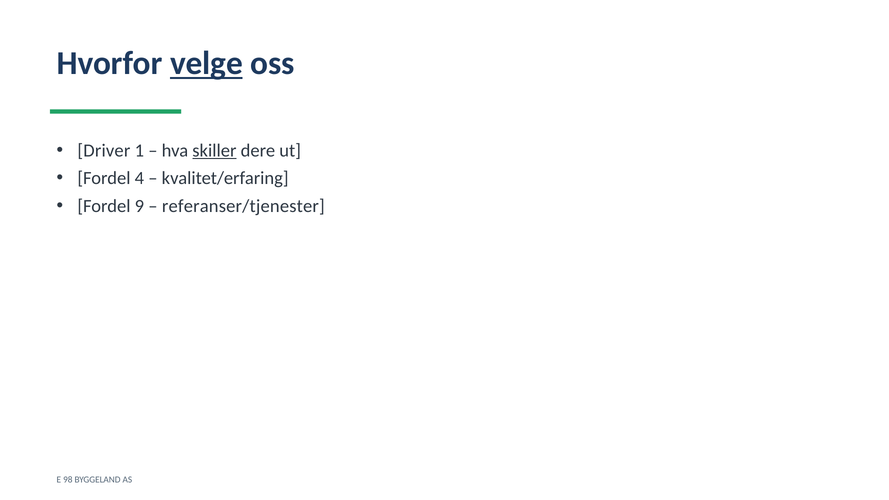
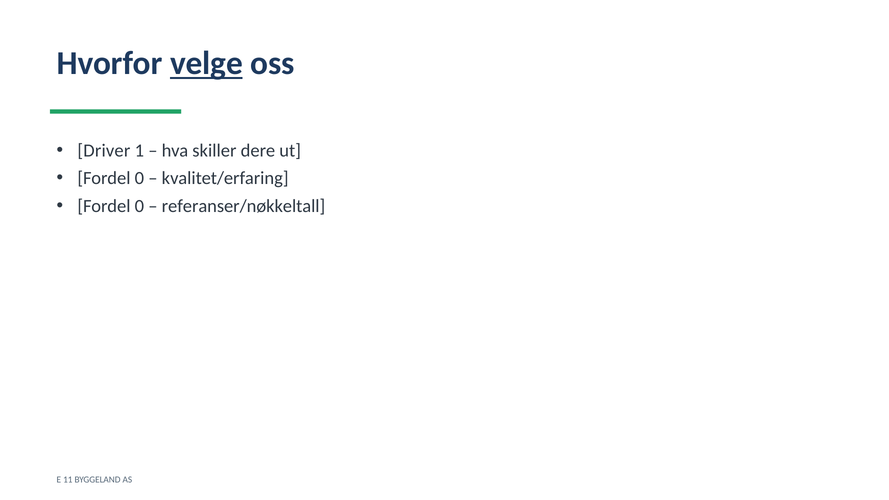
skiller underline: present -> none (214, 151)
4: 4 -> 0 (139, 178)
9: 9 -> 0 (139, 206)
referanser/tjenester: referanser/tjenester -> referanser/nøkkeltall (243, 206)
98: 98 -> 11 (68, 480)
